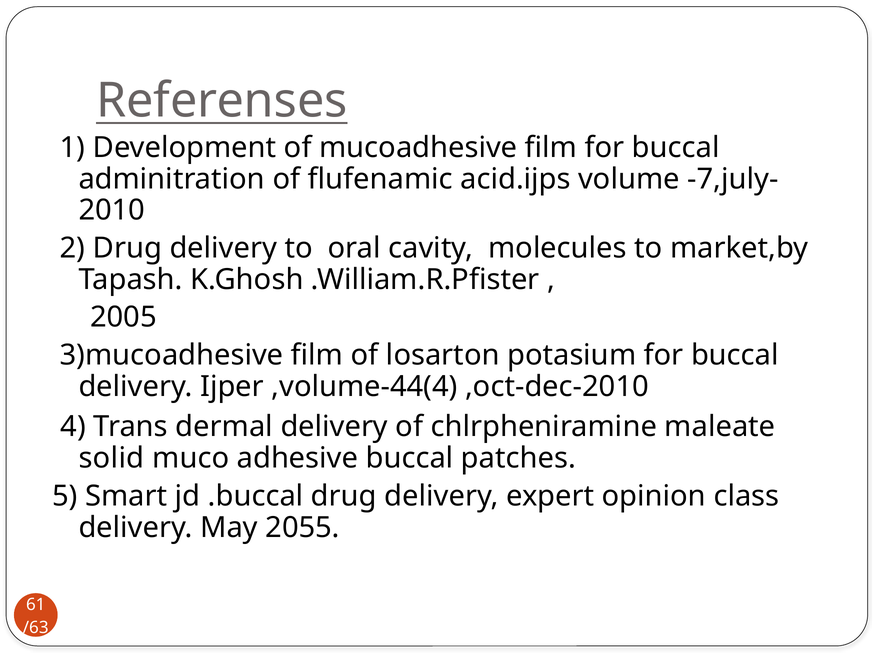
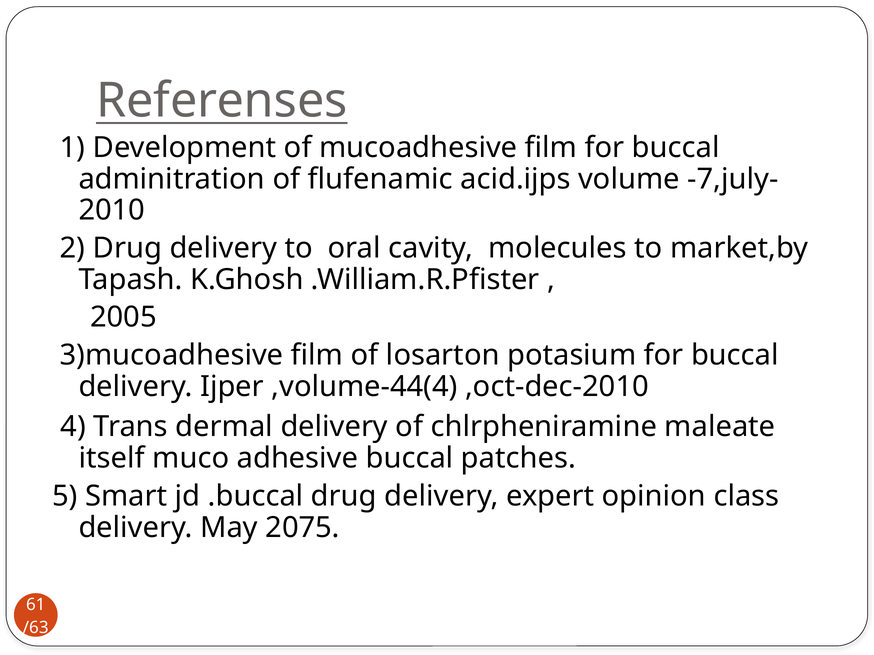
solid: solid -> itself (112, 459)
2055: 2055 -> 2075 (303, 528)
